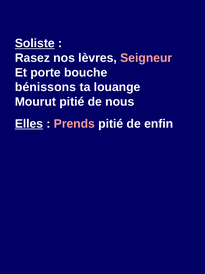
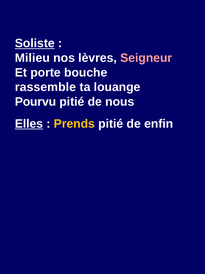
Rasez: Rasez -> Milieu (32, 58)
bénissons: bénissons -> rassemble (46, 87)
Mourut: Mourut -> Pourvu (35, 101)
Prends colour: pink -> yellow (74, 123)
